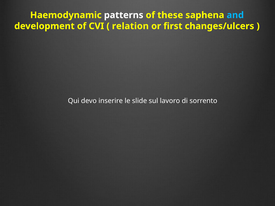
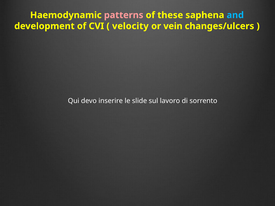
patterns colour: white -> pink (124, 15)
relation: relation -> velocity (130, 26)
first: first -> vein (173, 26)
